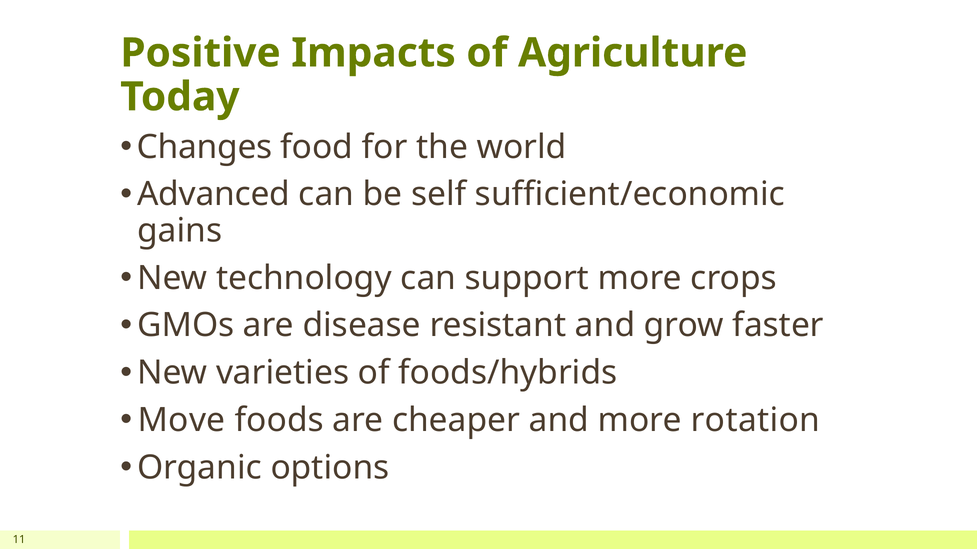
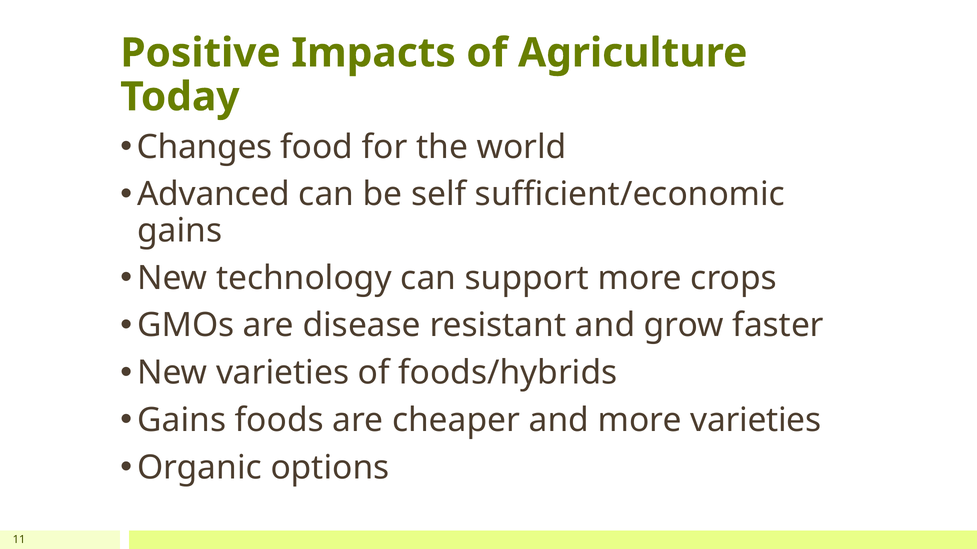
Move: Move -> Gains (182, 421)
more rotation: rotation -> varieties (756, 421)
